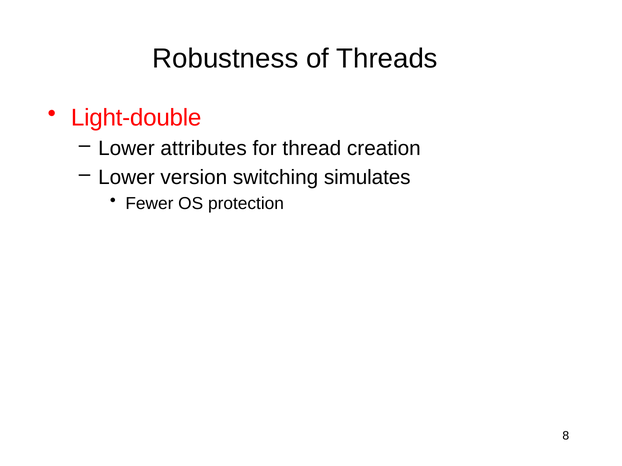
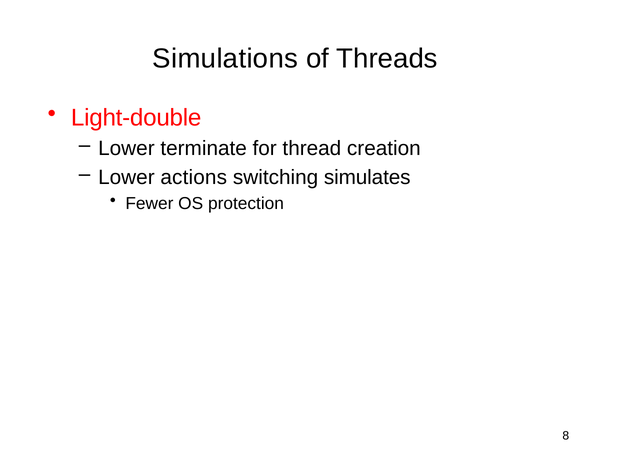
Robustness: Robustness -> Simulations (225, 59)
attributes: attributes -> terminate (204, 149)
version: version -> actions (194, 178)
